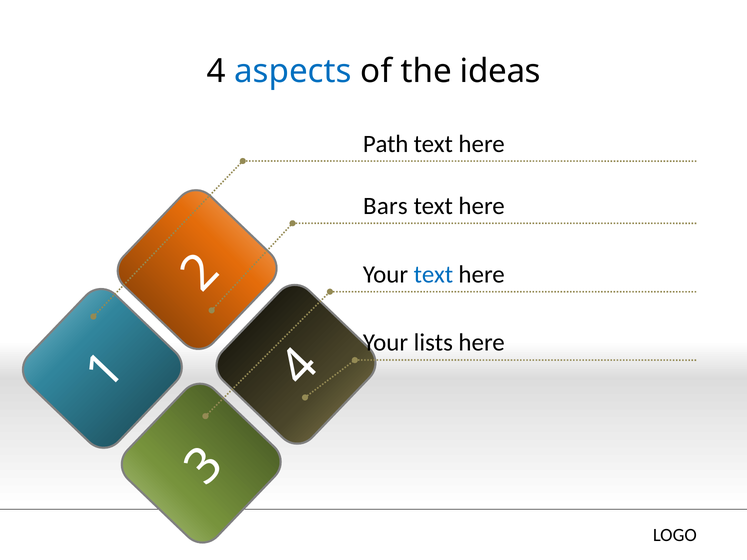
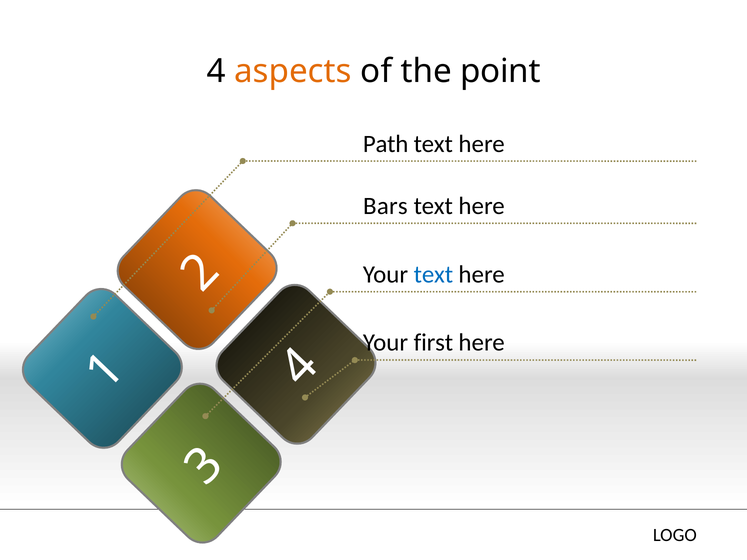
aspects colour: blue -> orange (293, 71)
ideas: ideas -> point (500, 71)
lists: lists -> first (433, 343)
